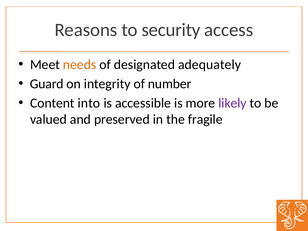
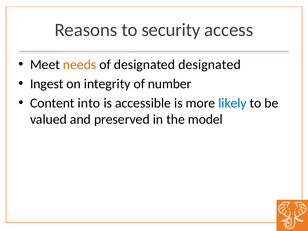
designated adequately: adequately -> designated (210, 65)
Guard: Guard -> Ingest (47, 84)
likely colour: purple -> blue (233, 103)
fragile: fragile -> model (205, 119)
